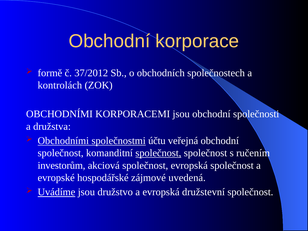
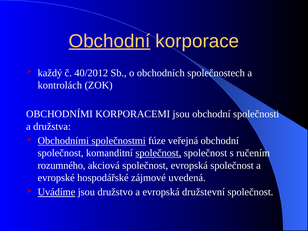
Obchodní underline: none -> present (109, 41)
formě: formě -> každý (50, 73)
37/2012: 37/2012 -> 40/2012 (91, 73)
účtu: účtu -> fúze (157, 141)
investorům: investorům -> rozumného (62, 165)
